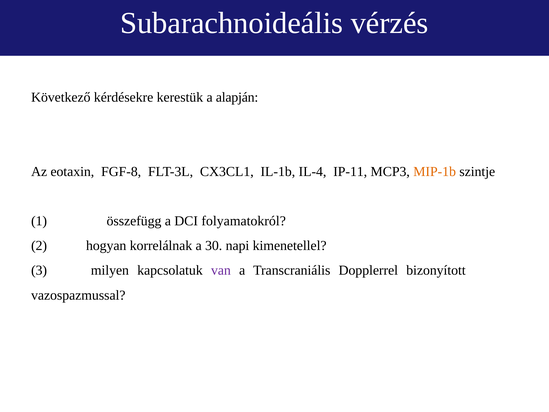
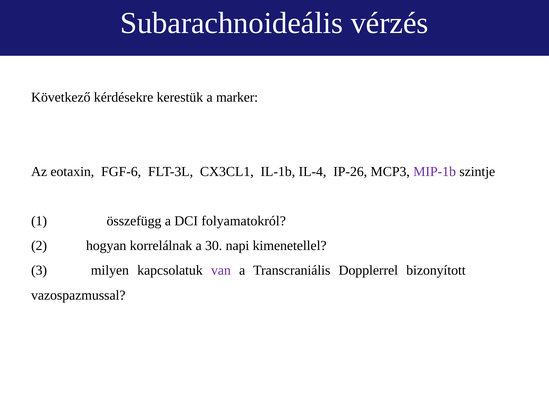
alapján: alapján -> marker (237, 97)
FGF-8: FGF-8 -> FGF-6 (121, 171)
IP-11: IP-11 -> IP-26 (350, 171)
MIP-1b colour: orange -> purple (435, 171)
